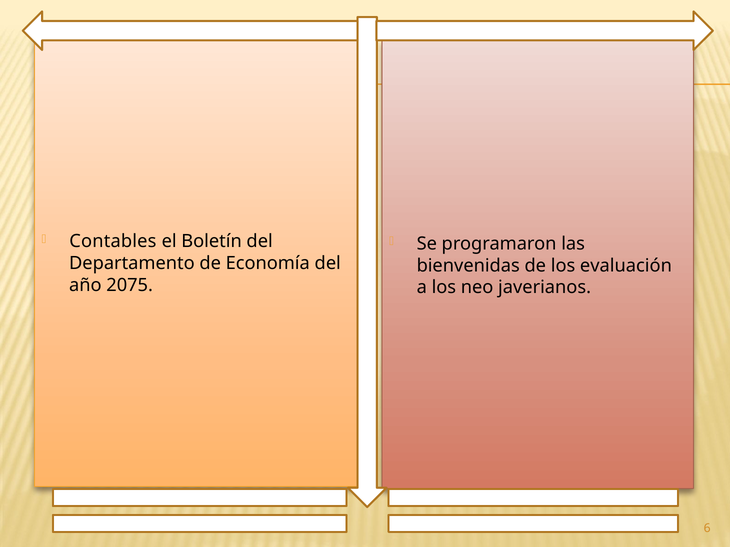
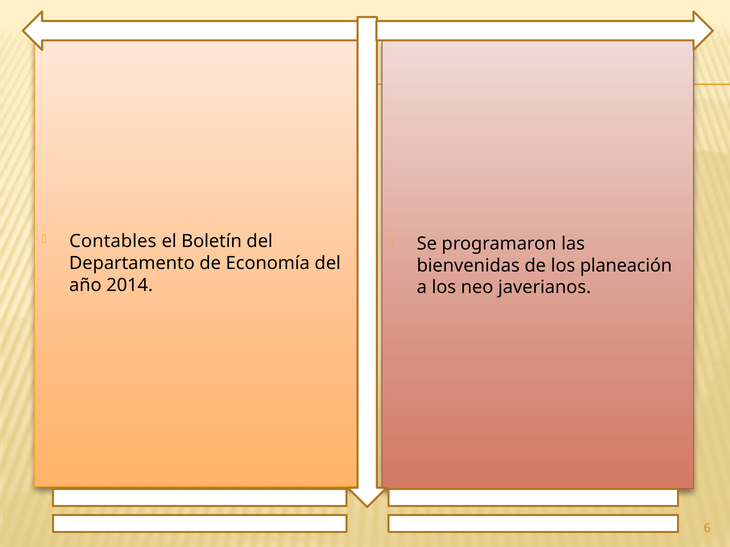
evaluación: evaluación -> planeación (626, 266)
2075: 2075 -> 2014 (130, 285)
